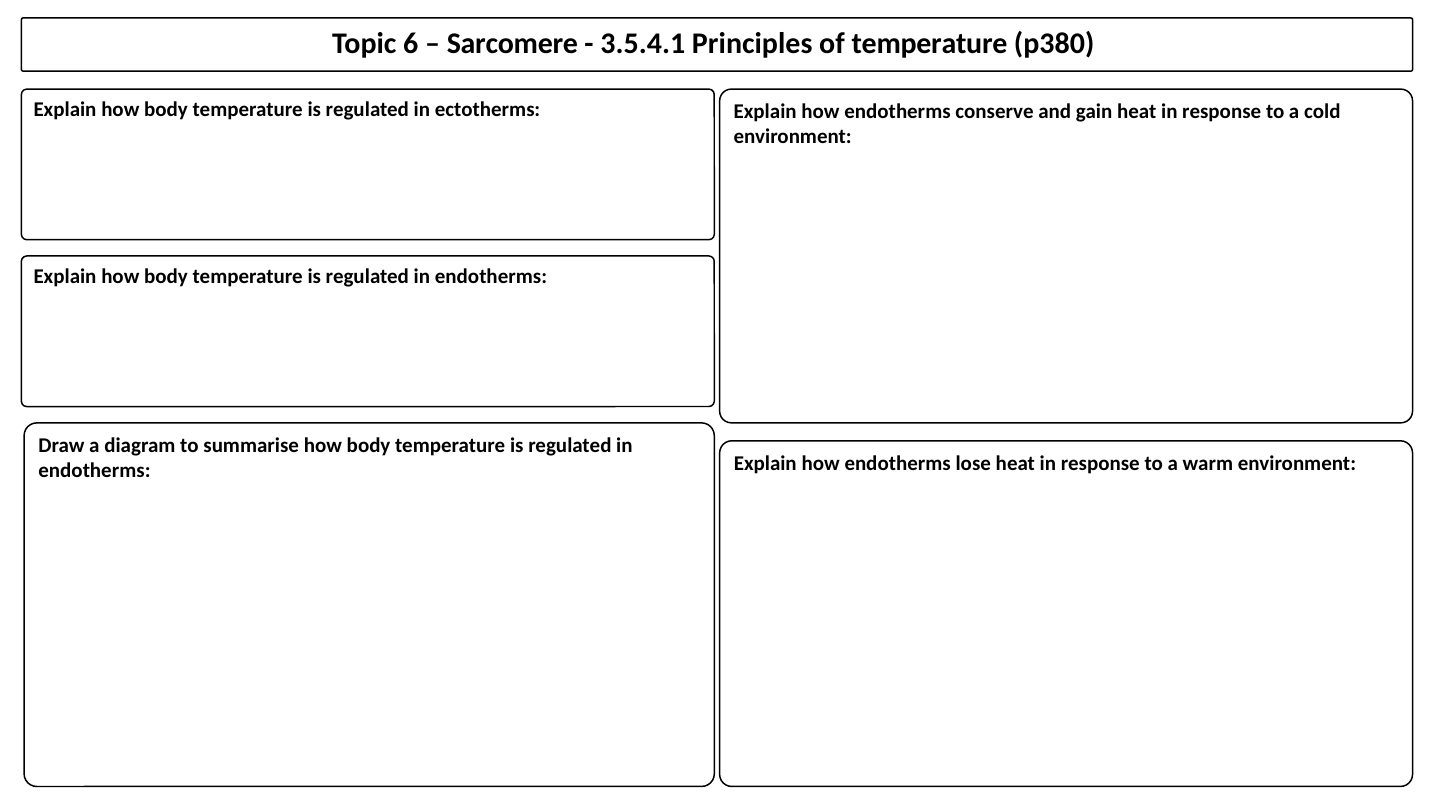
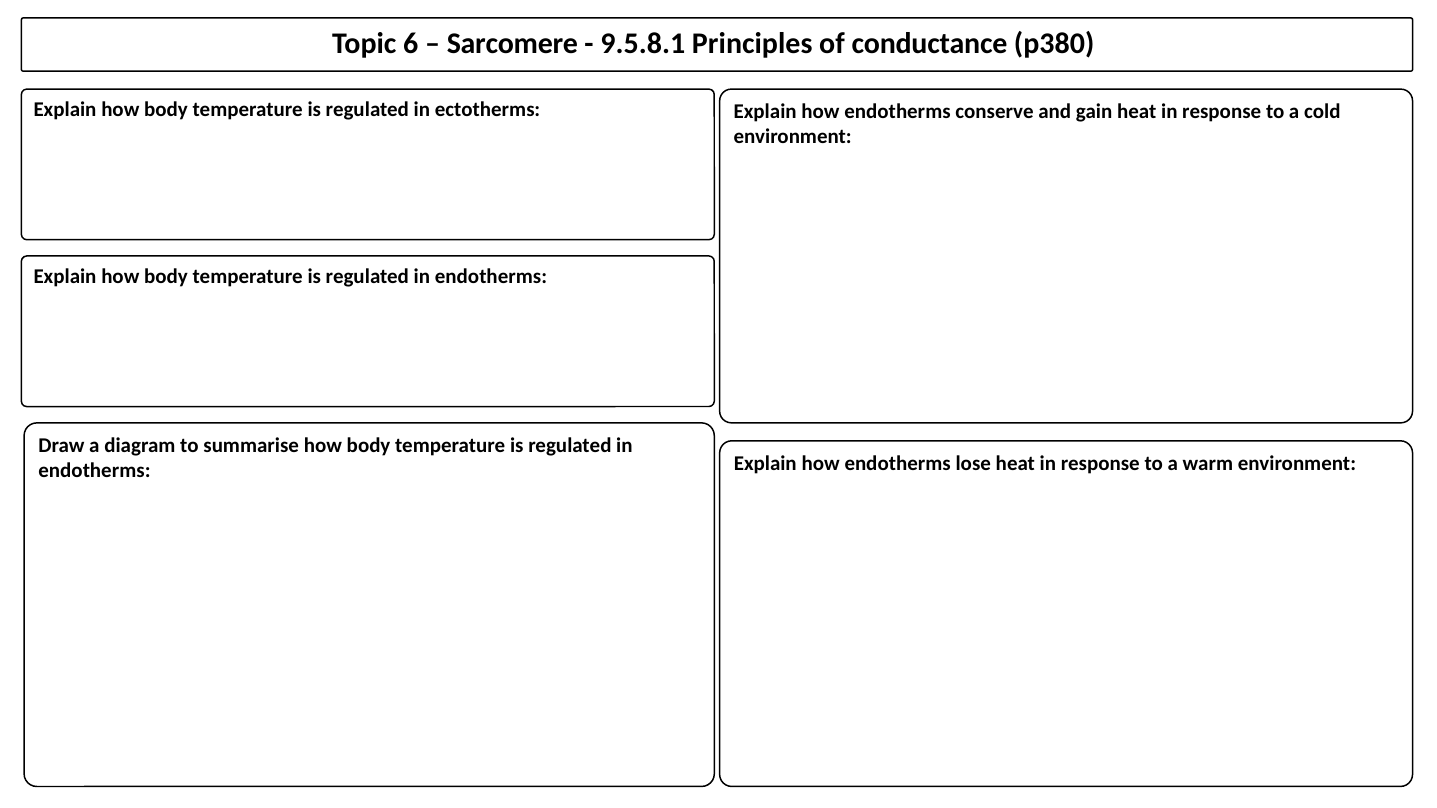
3.5.4.1: 3.5.4.1 -> 9.5.8.1 (643, 44)
of temperature: temperature -> conductance (930, 44)
